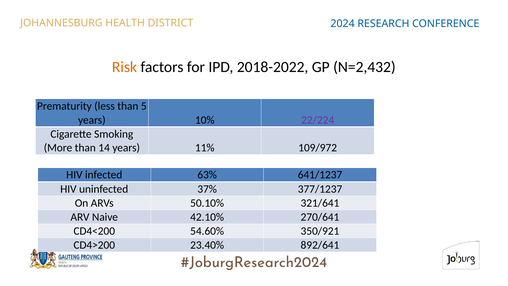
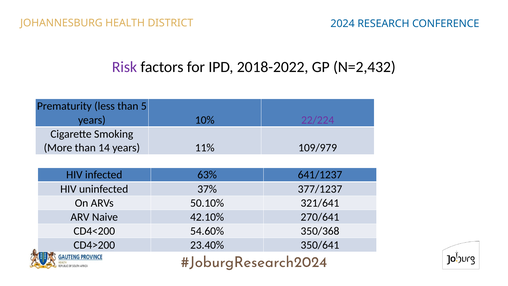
Risk colour: orange -> purple (124, 67)
109/972: 109/972 -> 109/979 (318, 148)
350/921: 350/921 -> 350/368 (320, 231)
892/641: 892/641 -> 350/641 (320, 245)
